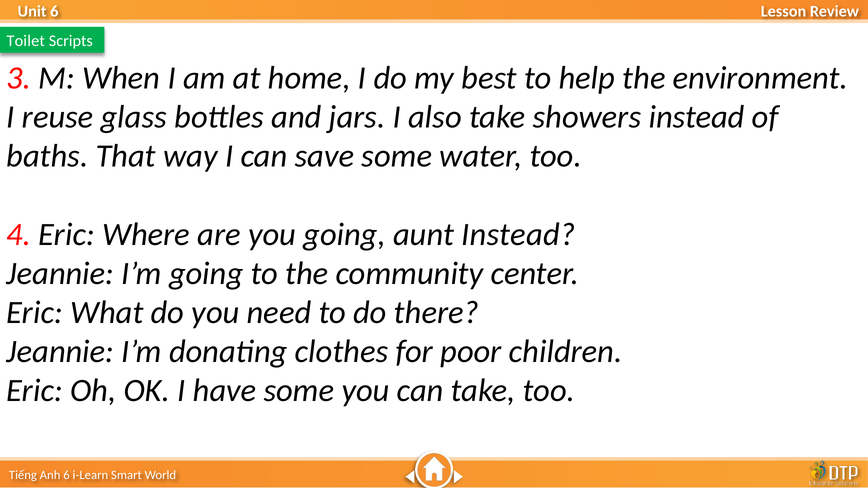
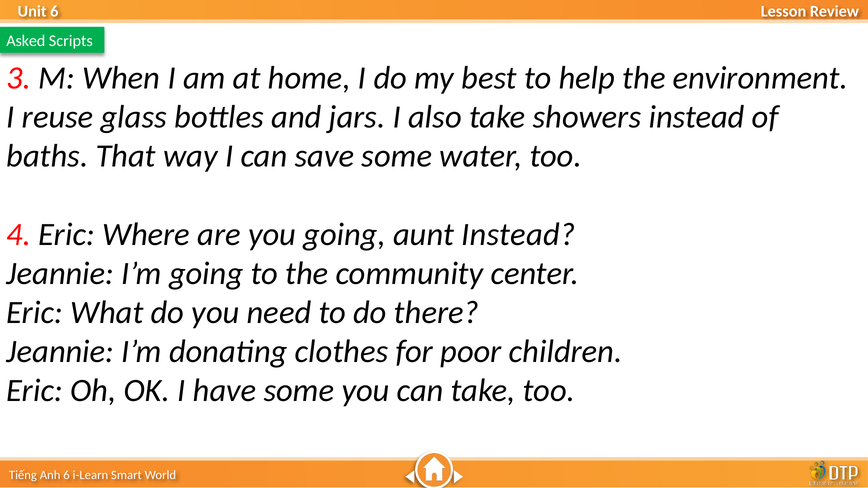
Toilet: Toilet -> Asked (26, 41)
